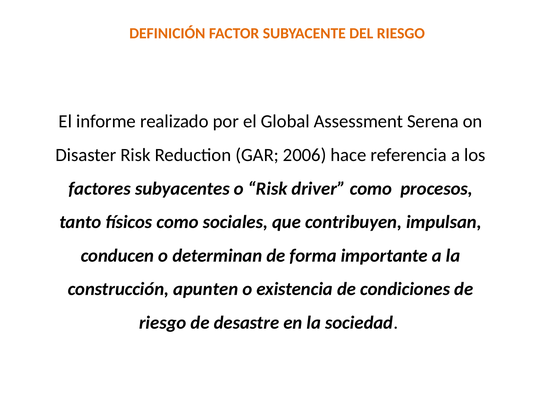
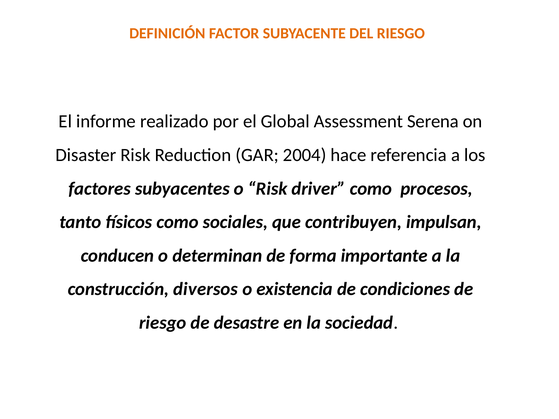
2006: 2006 -> 2004 (305, 155)
apunten: apunten -> diversos (206, 289)
